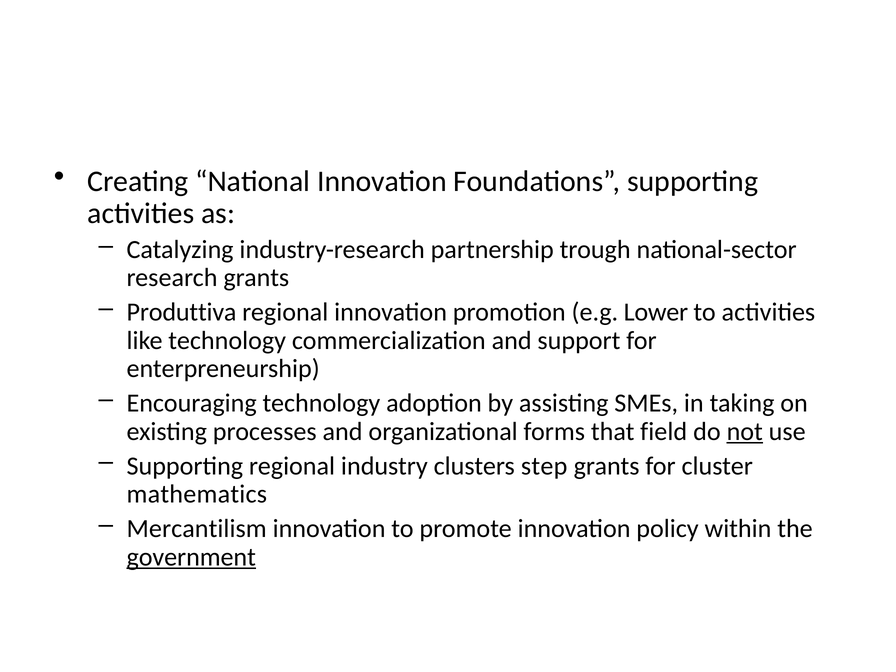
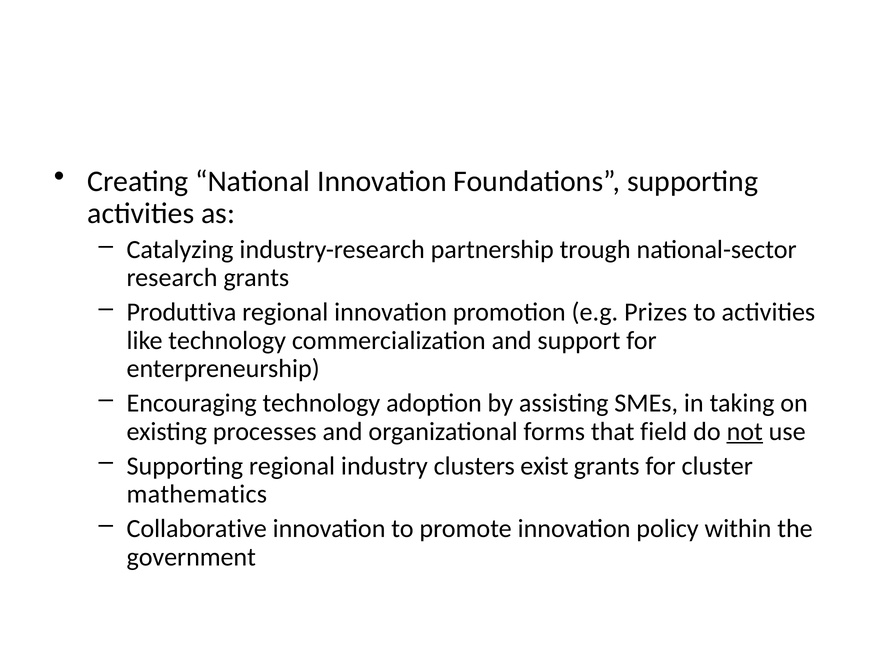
Lower: Lower -> Prizes (656, 312)
step: step -> exist (544, 466)
Mercantilism: Mercantilism -> Collaborative (197, 529)
government underline: present -> none (191, 557)
